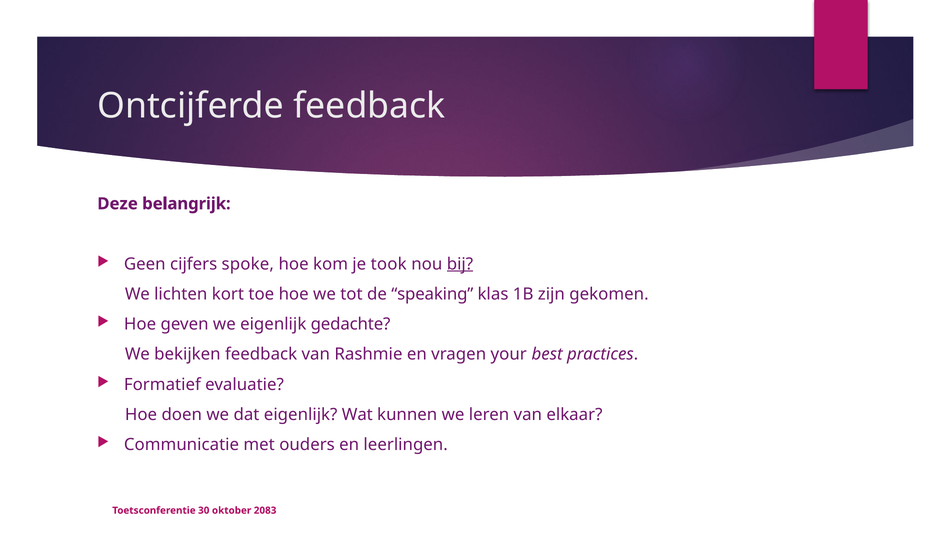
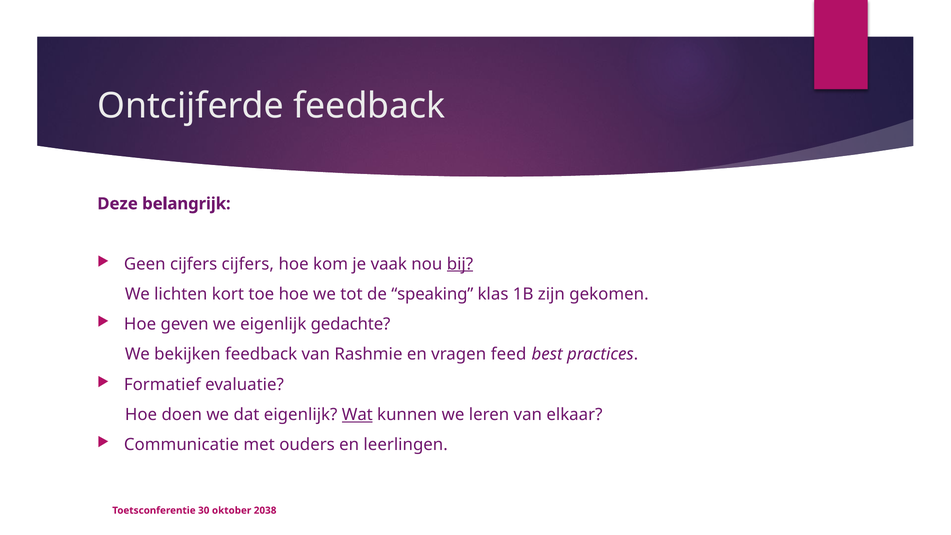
cijfers spoke: spoke -> cijfers (248, 264)
took: took -> vaak (389, 264)
your: your -> feed (509, 354)
Wat underline: none -> present (357, 415)
2083: 2083 -> 2038 (265, 510)
